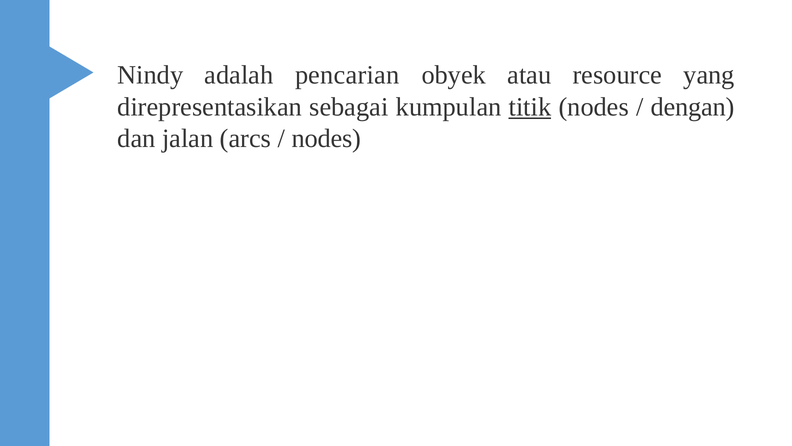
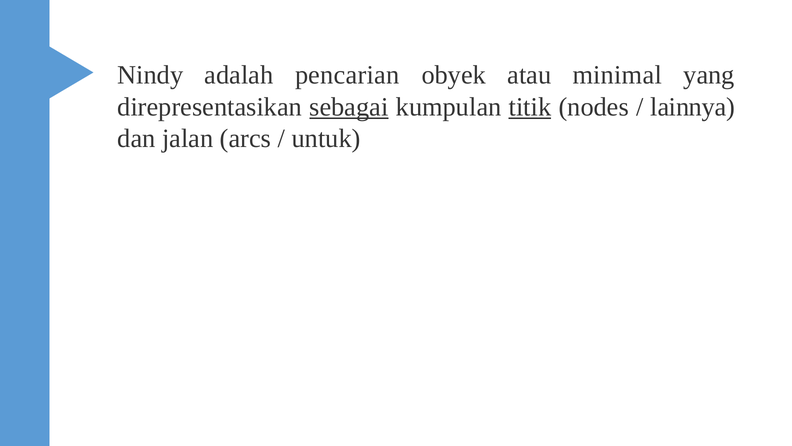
resource: resource -> minimal (617, 75)
sebagai underline: none -> present (349, 107)
dengan: dengan -> lainnya (693, 107)
nodes: nodes -> untuk (326, 138)
